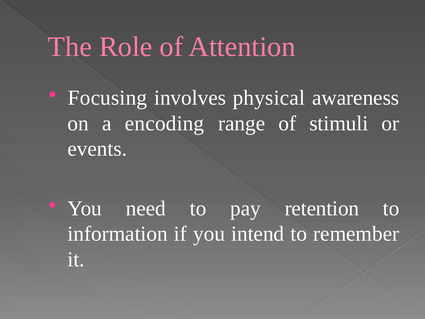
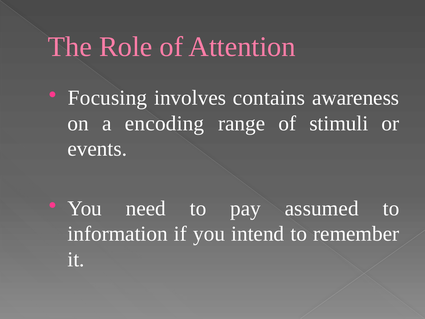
physical: physical -> contains (269, 98)
retention: retention -> assumed (322, 208)
